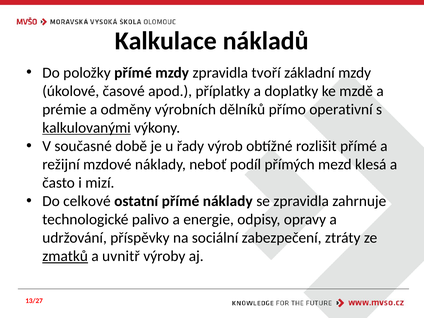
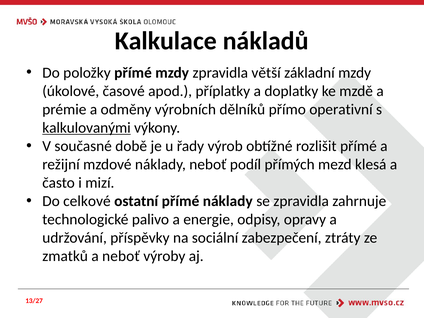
tvoří: tvoří -> větší (266, 73)
zmatků underline: present -> none (65, 256)
a uvnitř: uvnitř -> neboť (121, 256)
